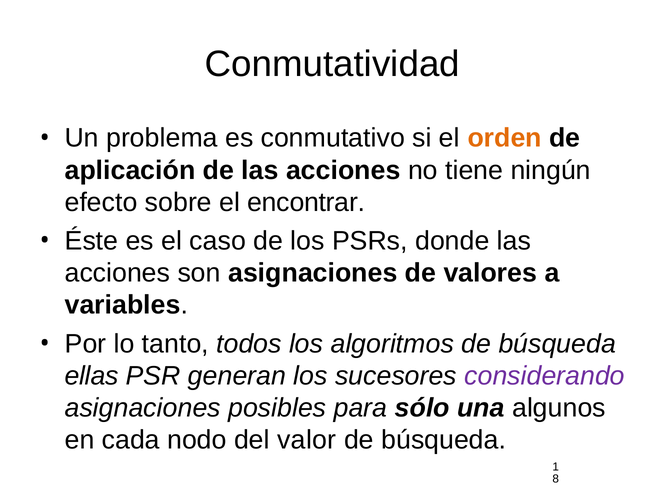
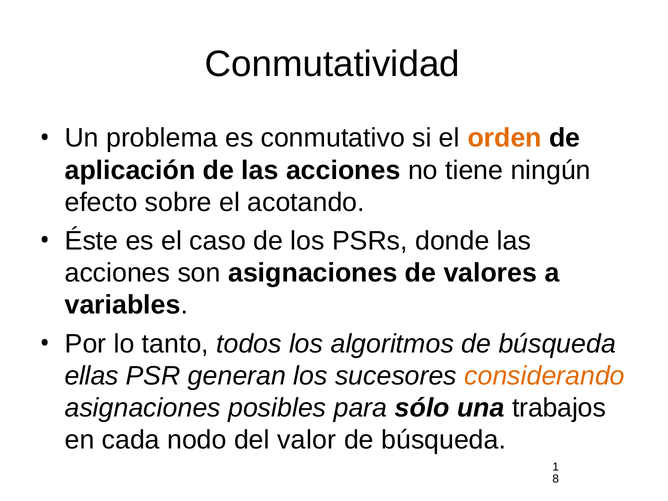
encontrar: encontrar -> acotando (306, 202)
considerando colour: purple -> orange (545, 376)
algunos: algunos -> trabajos (559, 408)
